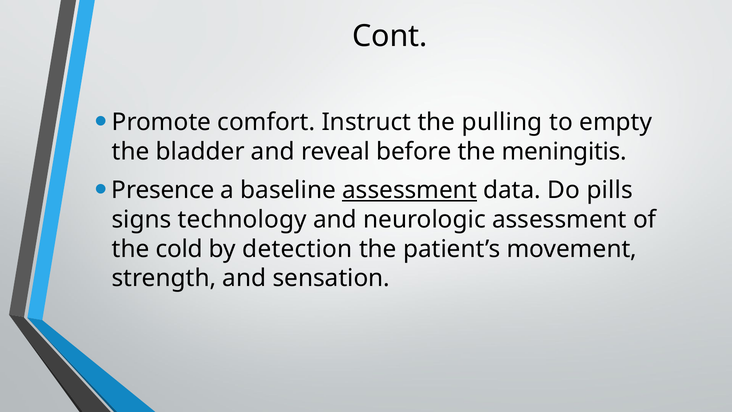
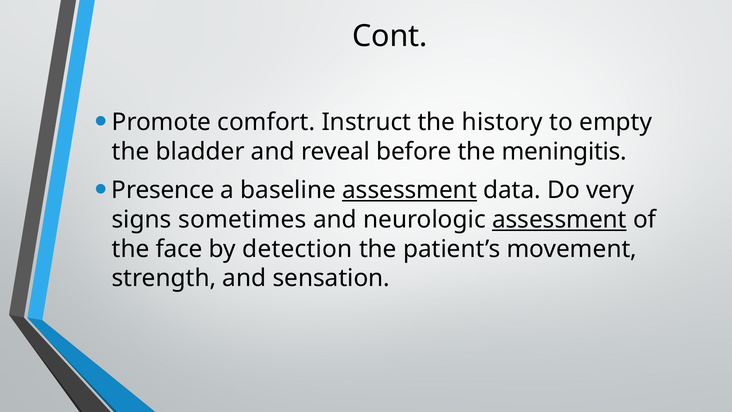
pulling: pulling -> history (502, 122)
pills: pills -> very (610, 190)
technology: technology -> sometimes (242, 220)
assessment underline: none -> present (559, 220)
cold: cold -> face (179, 249)
